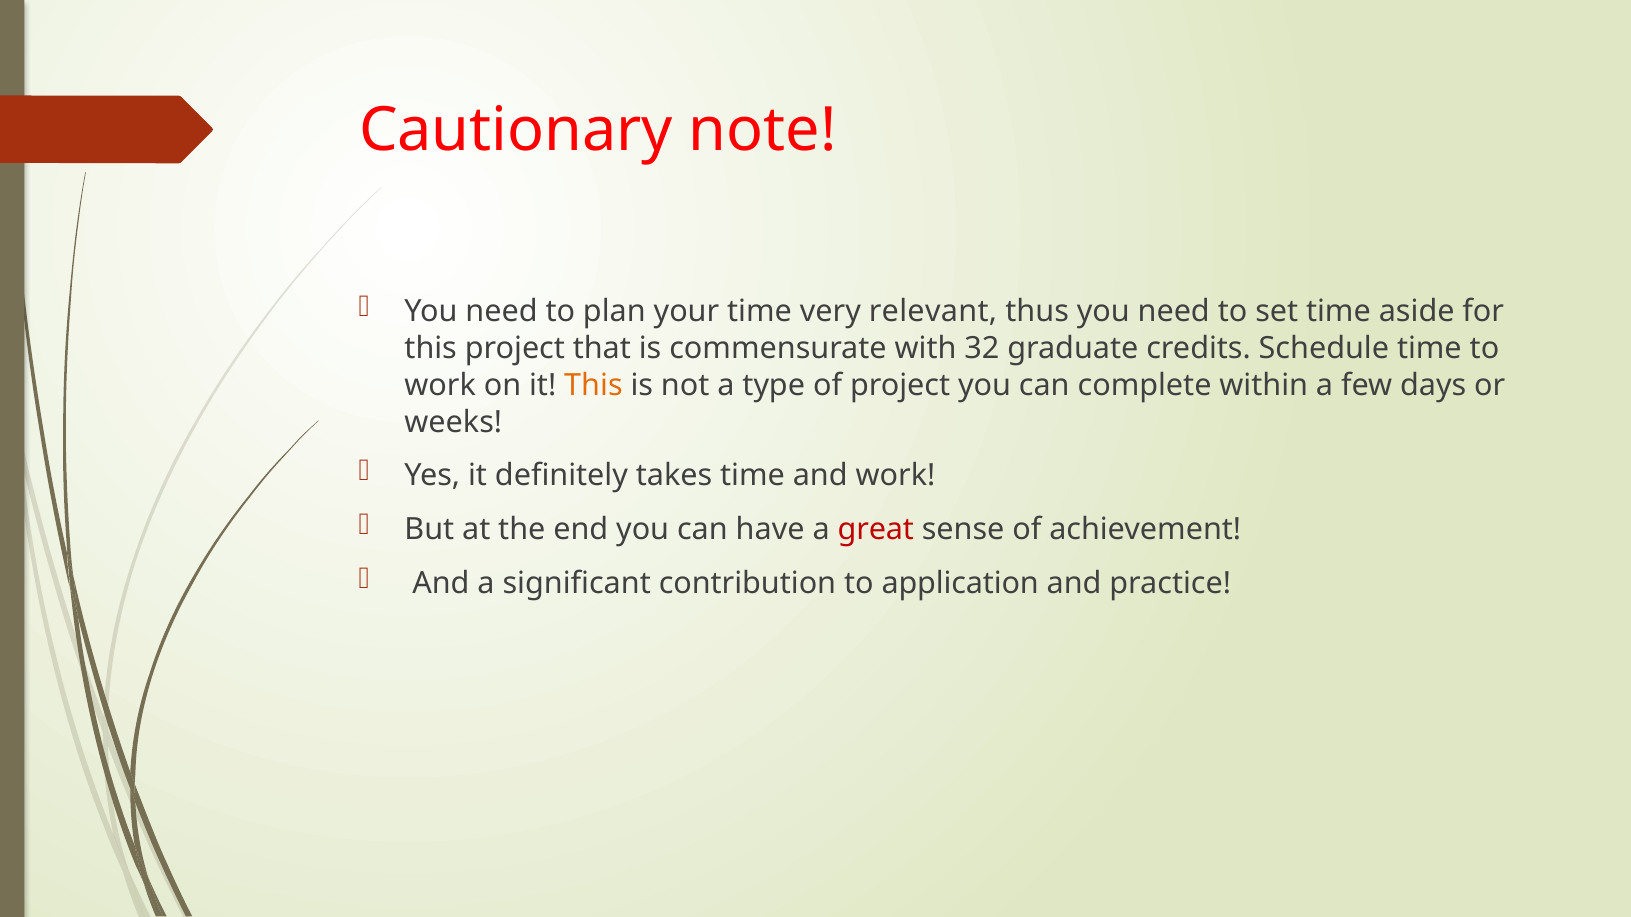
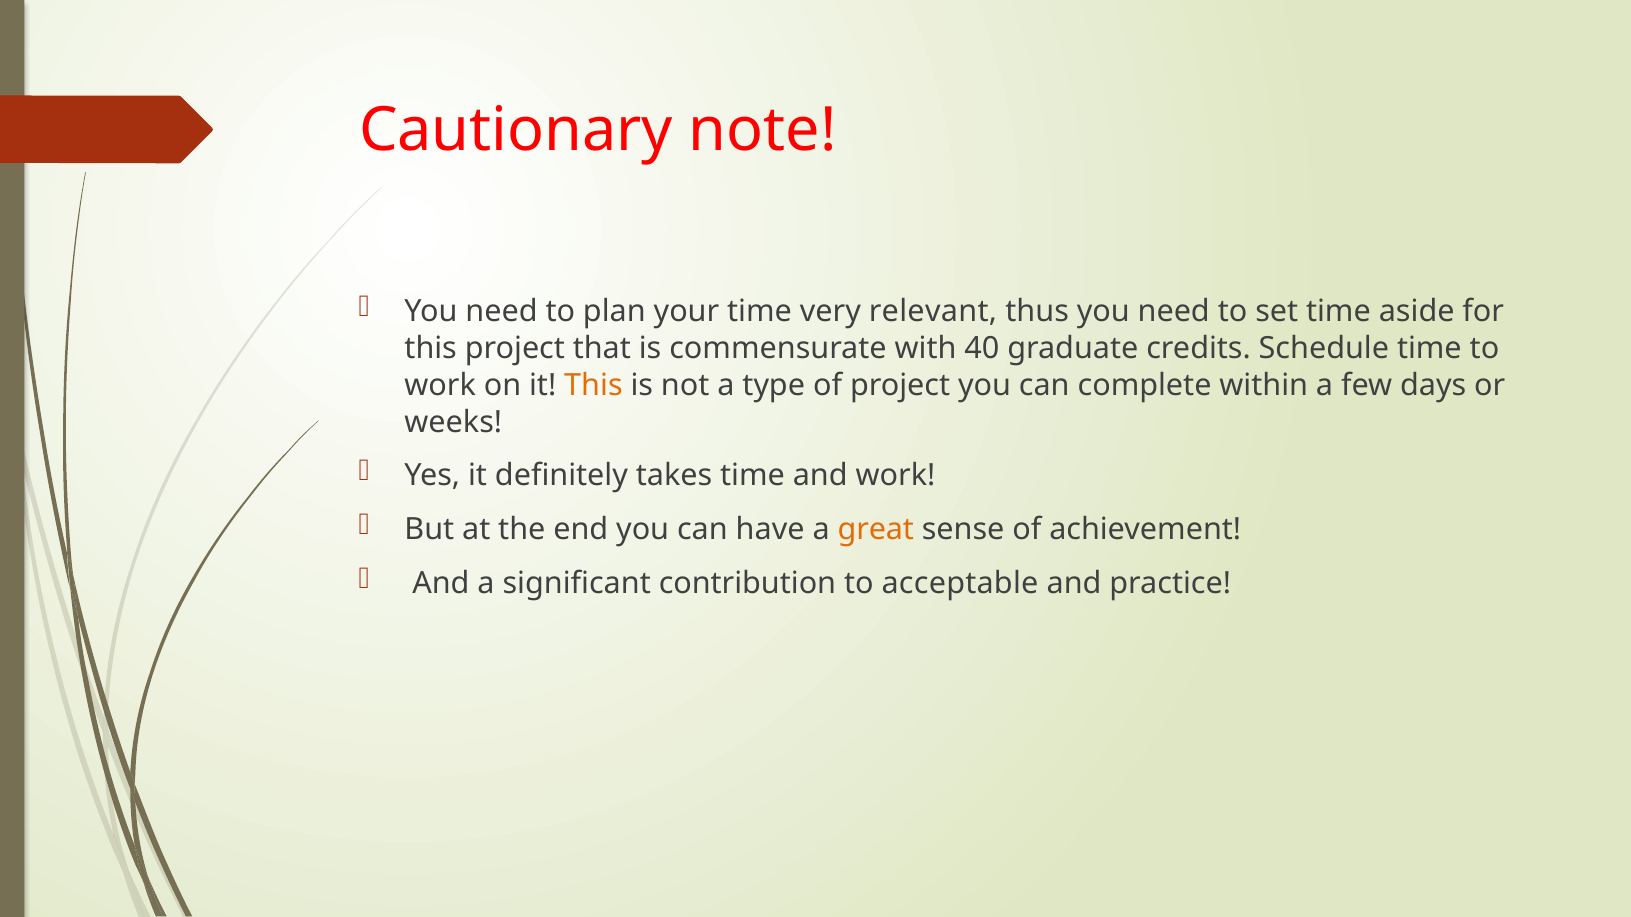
32: 32 -> 40 (982, 349)
great colour: red -> orange (876, 530)
application: application -> acceptable (960, 583)
